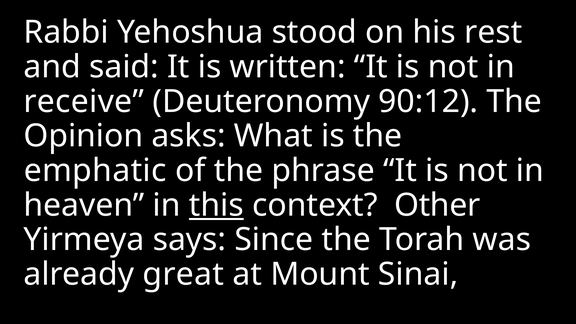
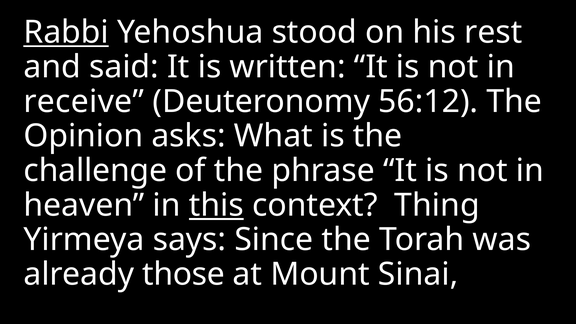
Rabbi underline: none -> present (66, 32)
90:12: 90:12 -> 56:12 (428, 102)
emphatic: emphatic -> challenge (95, 171)
Other: Other -> Thing (437, 205)
great: great -> those (184, 274)
